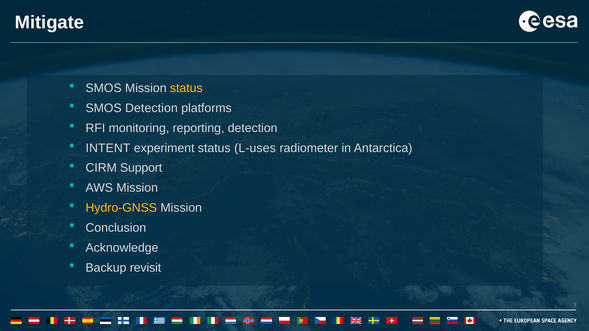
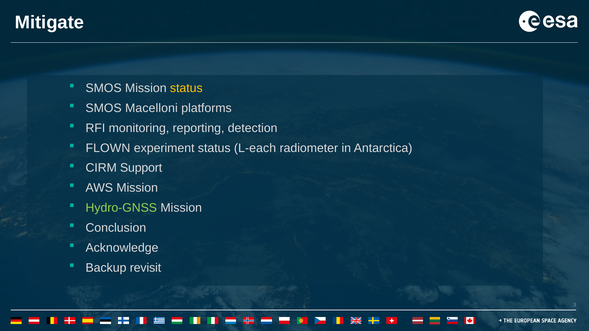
SMOS Detection: Detection -> Macelloni (151, 108)
INTENT: INTENT -> FLOWN (108, 148)
L-uses: L-uses -> L-each (255, 148)
Hydro-GNSS colour: yellow -> light green (121, 207)
